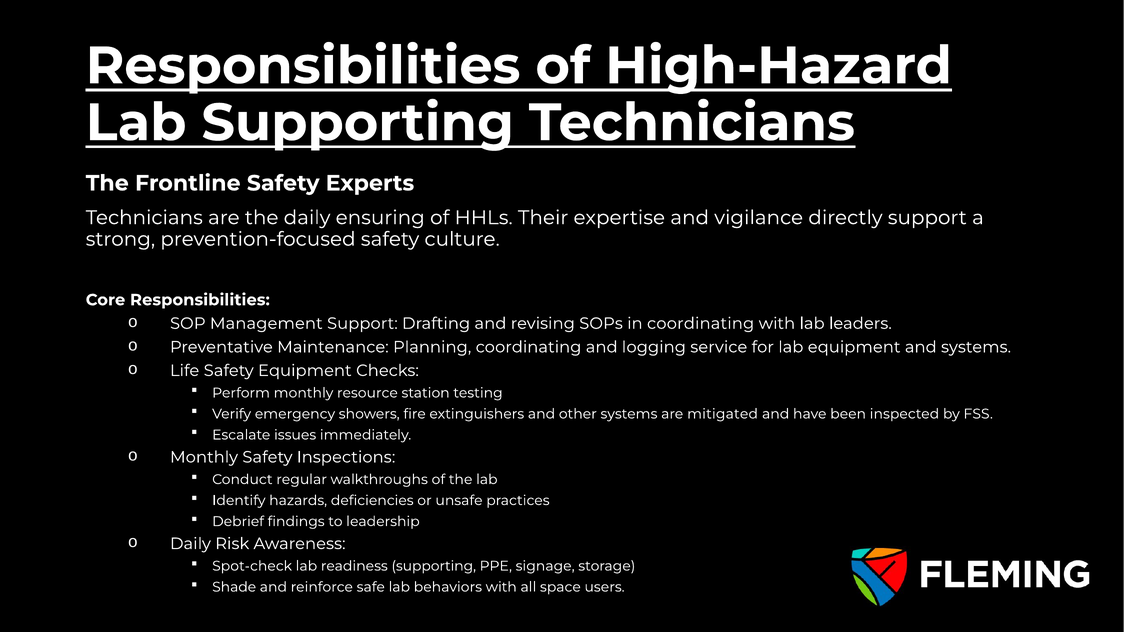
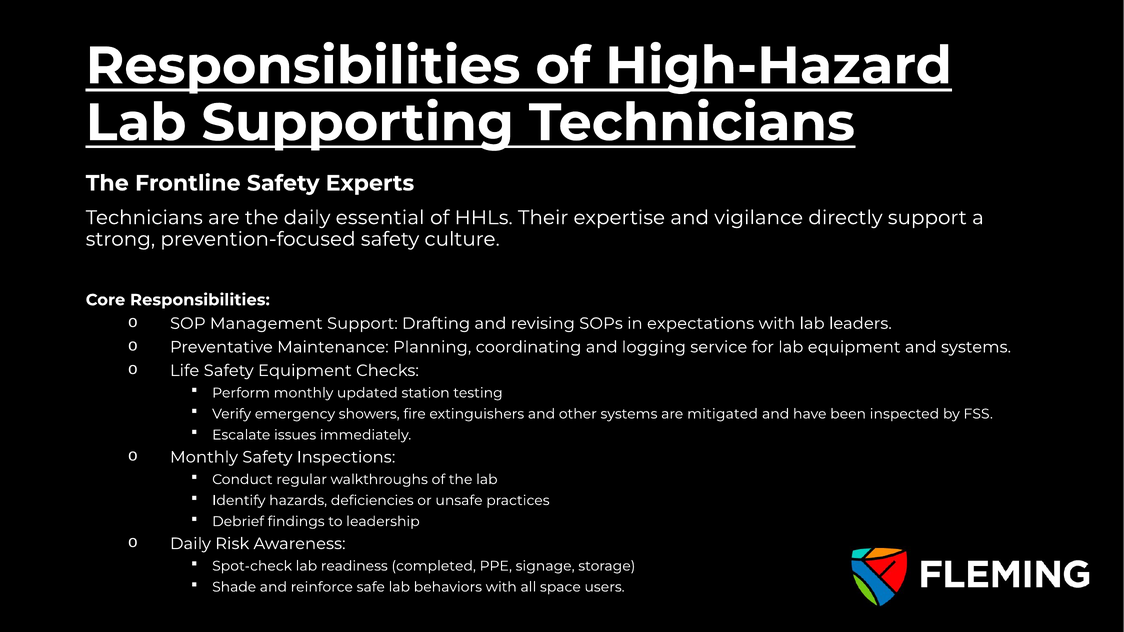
ensuring: ensuring -> essential (380, 218)
in coordinating: coordinating -> expectations (701, 324)
resource: resource -> updated (367, 393)
readiness supporting: supporting -> completed (434, 566)
